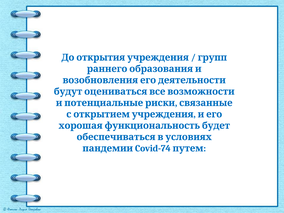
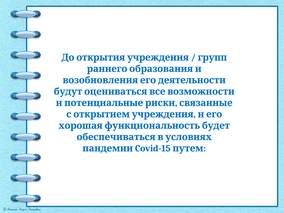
Covid-74: Covid-74 -> Covid-15 (153, 148)
